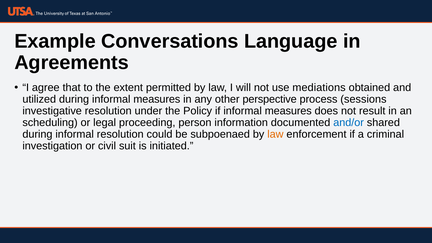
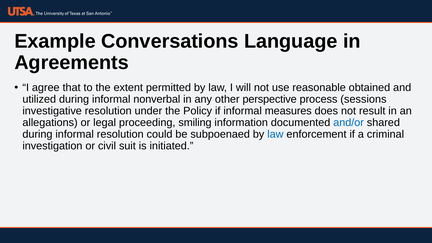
mediations: mediations -> reasonable (319, 88)
during informal measures: measures -> nonverbal (157, 99)
scheduling: scheduling -> allegations (50, 123)
person: person -> smiling (195, 123)
law colour: orange -> blue (275, 134)
